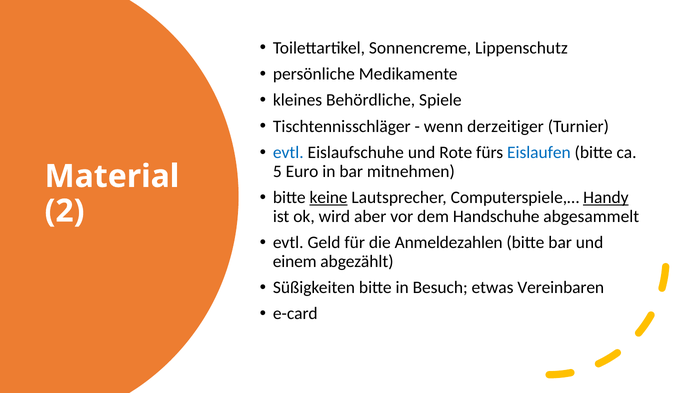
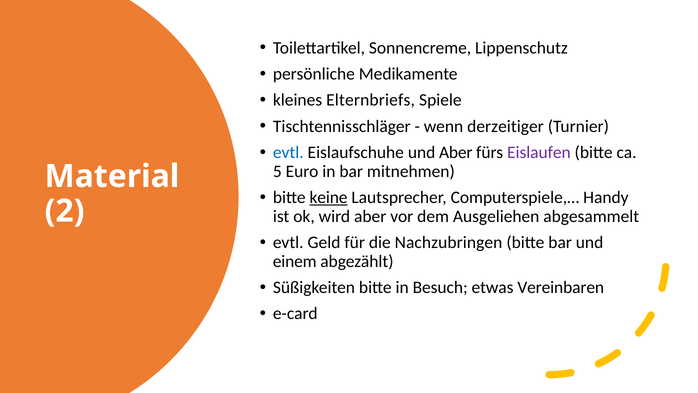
Behördliche: Behördliche -> Elternbriefs (371, 100)
und Rote: Rote -> Aber (456, 152)
Eislaufen colour: blue -> purple (539, 152)
Handy underline: present -> none (606, 197)
Handschuhe: Handschuhe -> Ausgeliehen (496, 216)
Anmeldezahlen: Anmeldezahlen -> Nachzubringen (449, 242)
